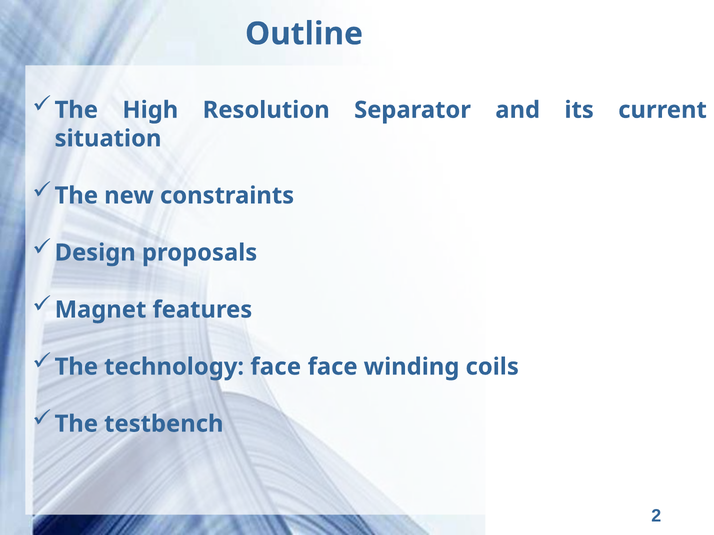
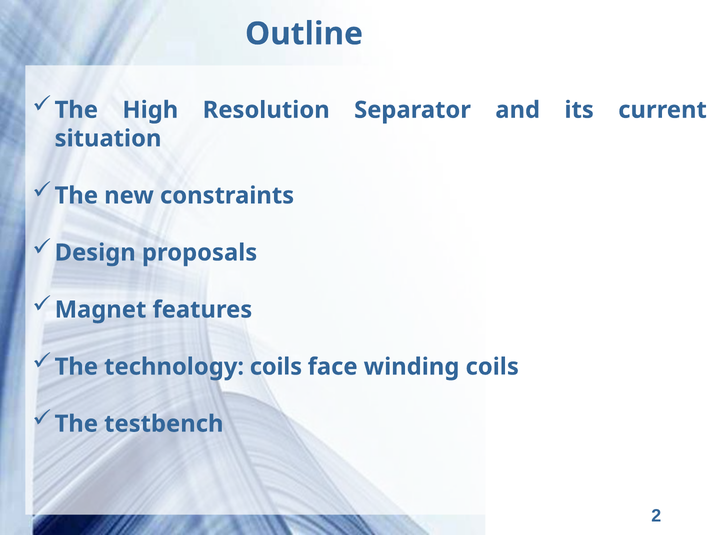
technology face: face -> coils (276, 367)
